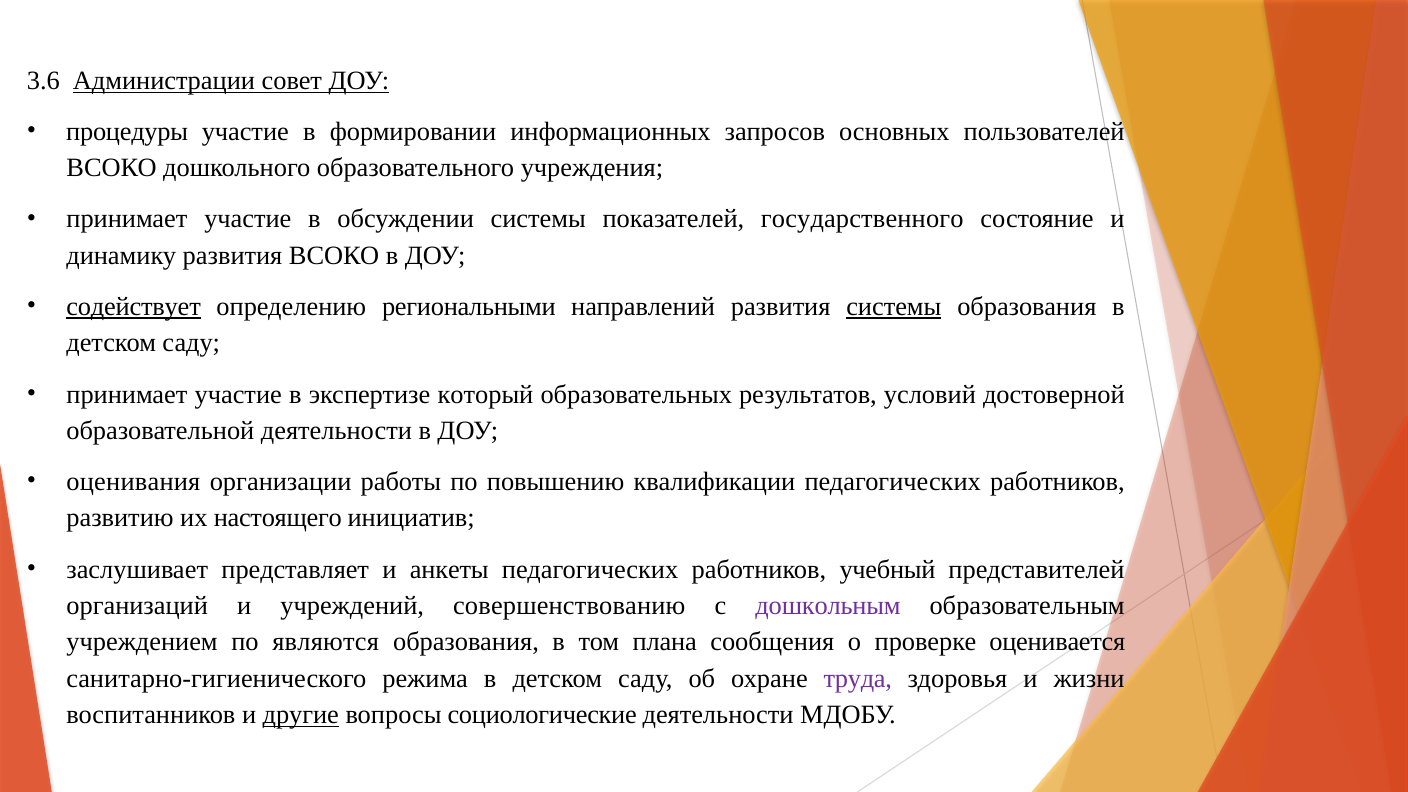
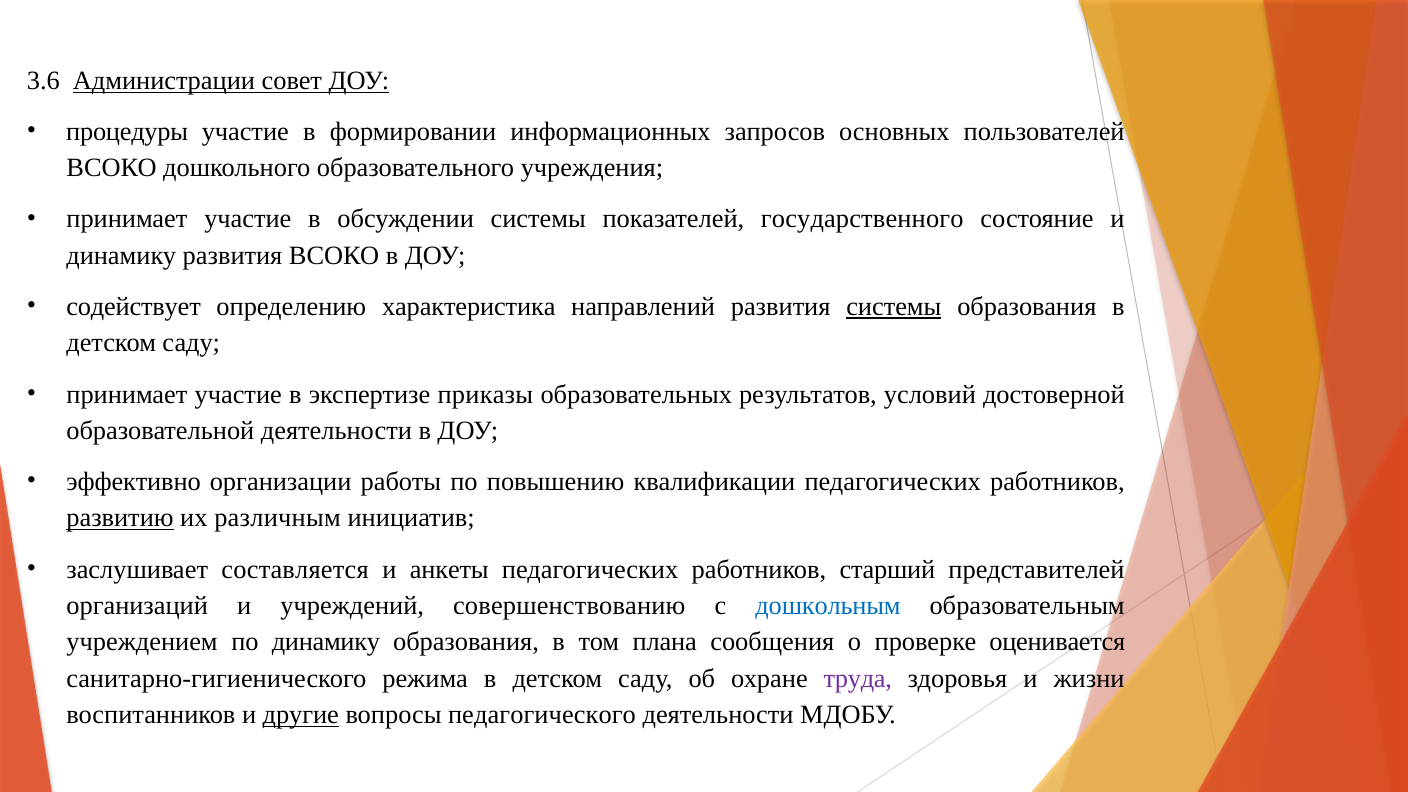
содействует underline: present -> none (134, 307)
региональными: региональными -> характеристика (469, 307)
который: который -> приказы (485, 394)
оценивания: оценивания -> эффективно (134, 482)
развитию underline: none -> present (120, 518)
настоящего: настоящего -> различным (278, 518)
представляет: представляет -> составляется (295, 569)
учебный: учебный -> старший (887, 569)
дошкольным colour: purple -> blue (828, 606)
по являются: являются -> динамику (326, 642)
социологические: социологические -> педагогического (542, 715)
